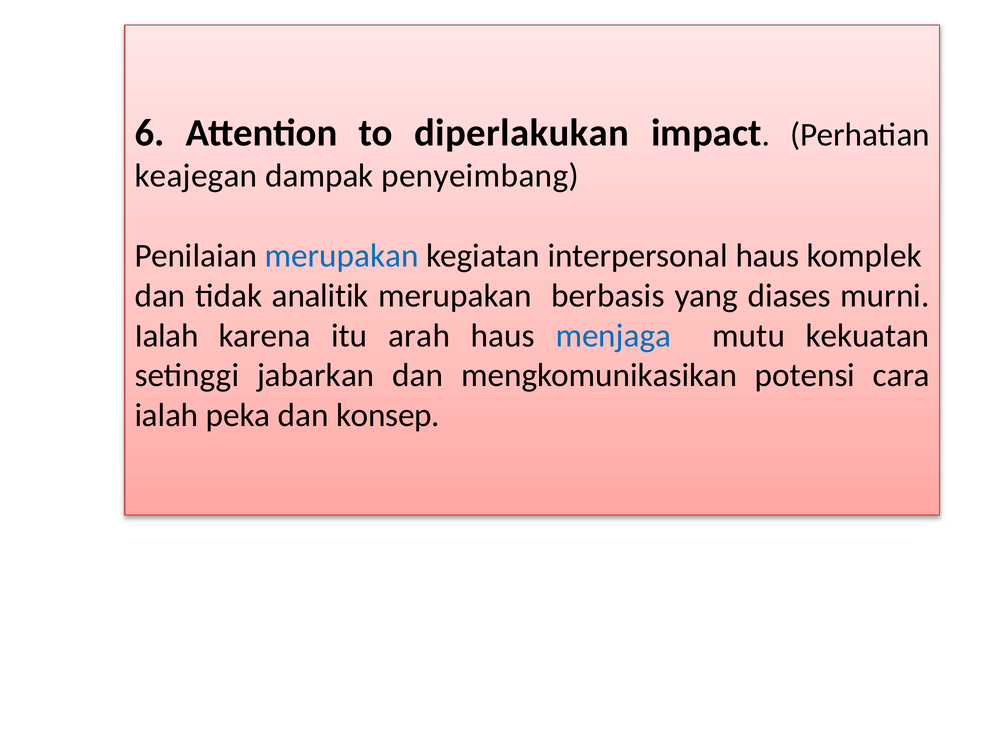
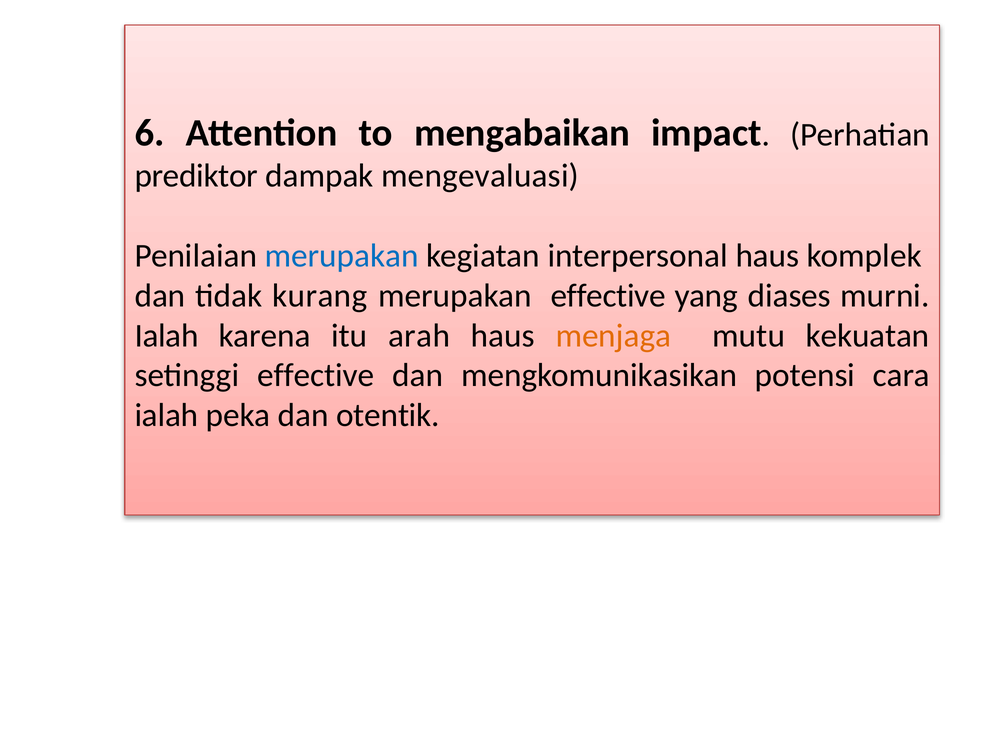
diperlakukan: diperlakukan -> mengabaikan (522, 133)
keajegan: keajegan -> prediktor (196, 176)
penyeimbang: penyeimbang -> mengevaluasi (480, 176)
analitik: analitik -> kurang (320, 296)
merupakan berbasis: berbasis -> effective (608, 296)
menjaga colour: blue -> orange (613, 336)
setinggi jabarkan: jabarkan -> effective (316, 376)
konsep: konsep -> otentik (388, 416)
